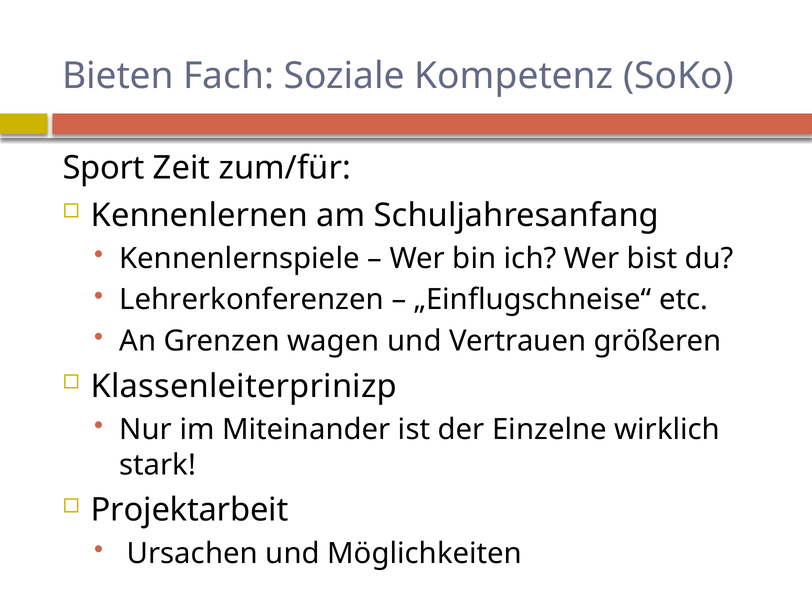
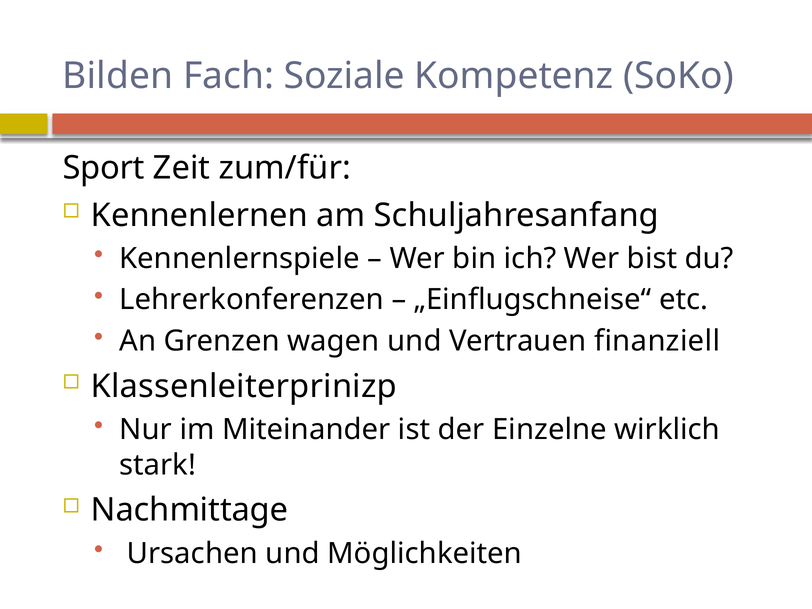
Bieten: Bieten -> Bilden (118, 76)
größeren: größeren -> finanziell (657, 341)
Projektarbeit: Projektarbeit -> Nachmittage (190, 510)
